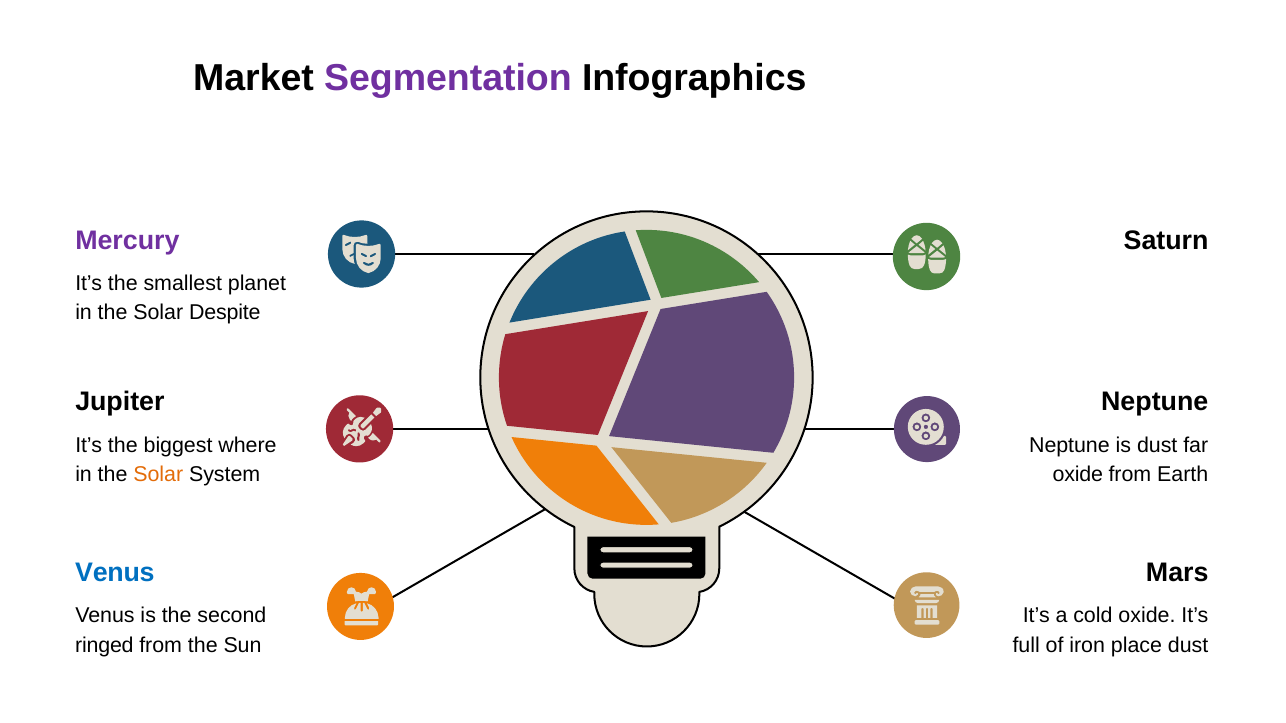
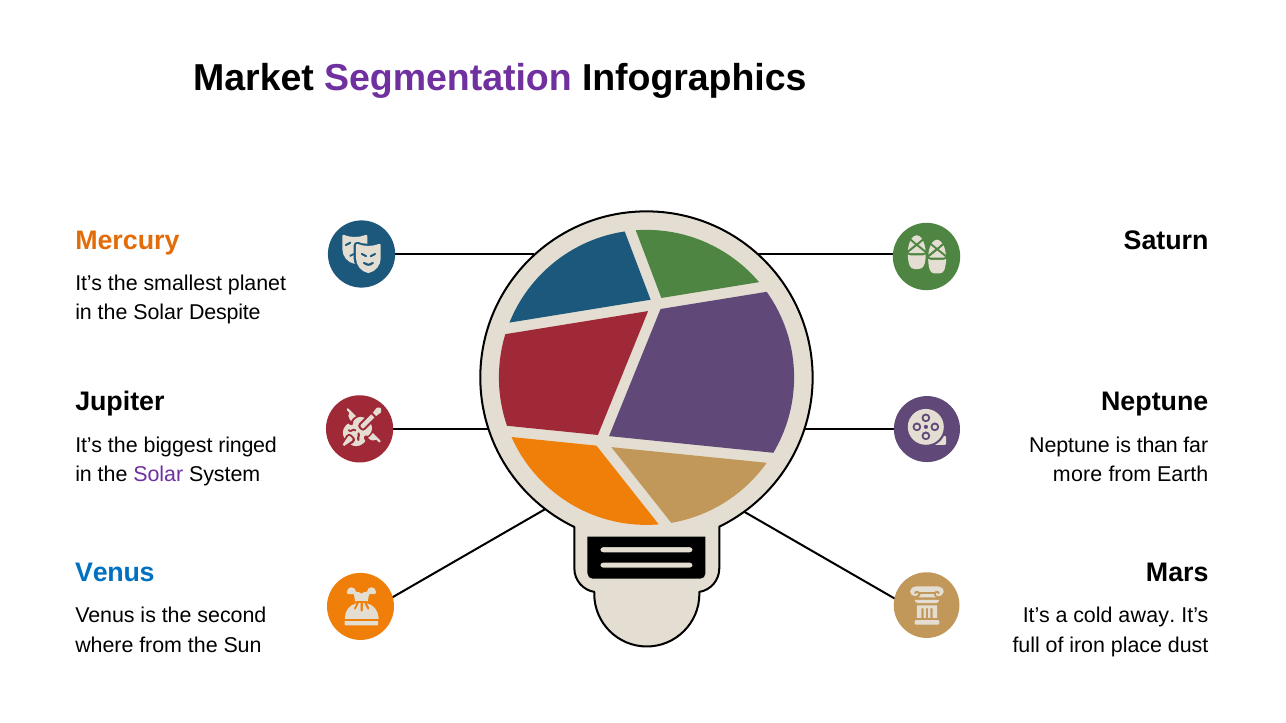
Mercury colour: purple -> orange (127, 241)
where: where -> ringed (248, 445)
is dust: dust -> than (1157, 445)
Solar colour: orange -> purple (158, 475)
oxide: oxide -> more (1078, 475)
cold oxide: oxide -> away (1147, 616)
ringed: ringed -> where (104, 645)
